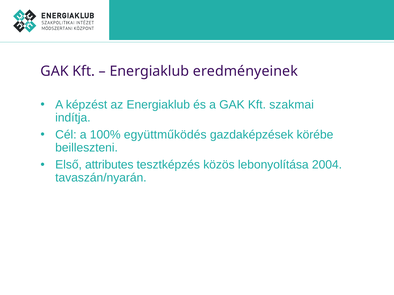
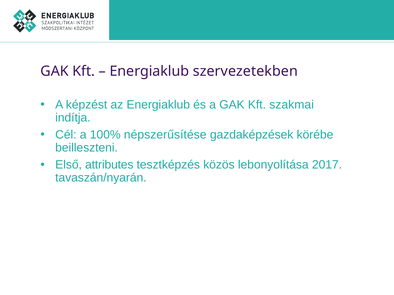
eredményeinek: eredményeinek -> szervezetekben (245, 71)
együttműködés: együttműködés -> népszerűsítése (165, 135)
2004: 2004 -> 2017 (327, 165)
